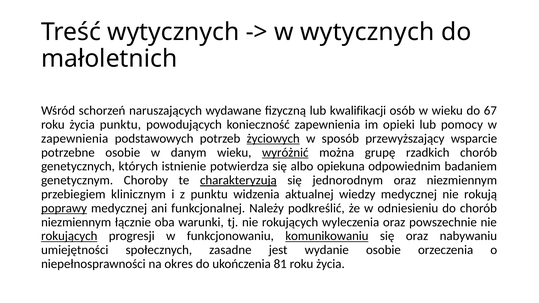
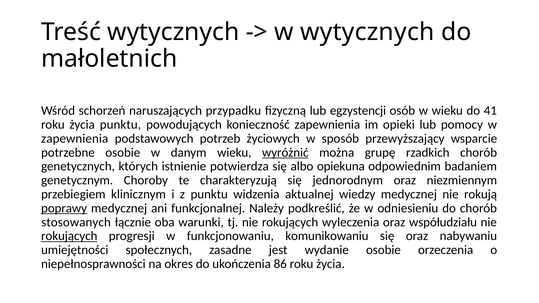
wydawane: wydawane -> przypadku (233, 111)
kwalifikacji: kwalifikacji -> egzystencji (358, 111)
67: 67 -> 41 (490, 111)
życiowych underline: present -> none (273, 139)
charakteryzują underline: present -> none (238, 180)
niezmiennym: niezmiennym -> stosowanych (76, 222)
powszechnie: powszechnie -> współudziału (443, 222)
komunikowaniu underline: present -> none (327, 236)
81: 81 -> 86 (280, 264)
